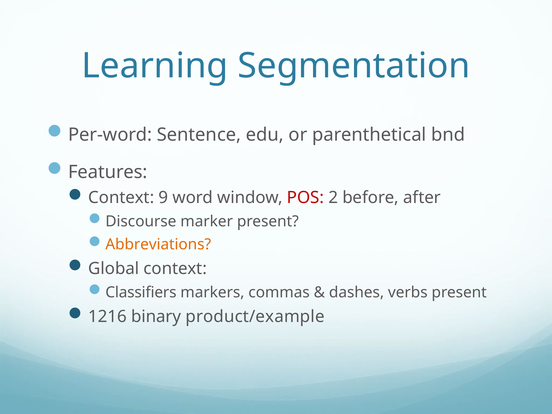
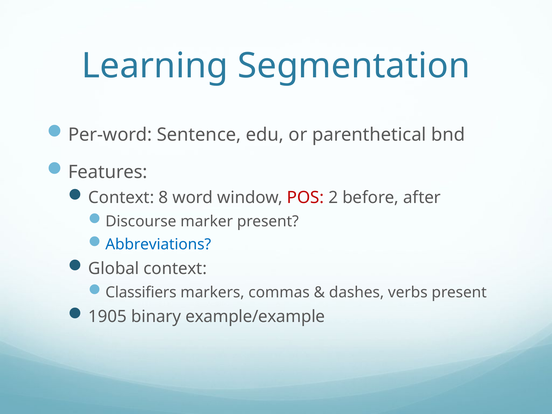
9: 9 -> 8 (163, 198)
Abbreviations colour: orange -> blue (158, 245)
1216: 1216 -> 1905 (108, 316)
product/example: product/example -> example/example (255, 316)
